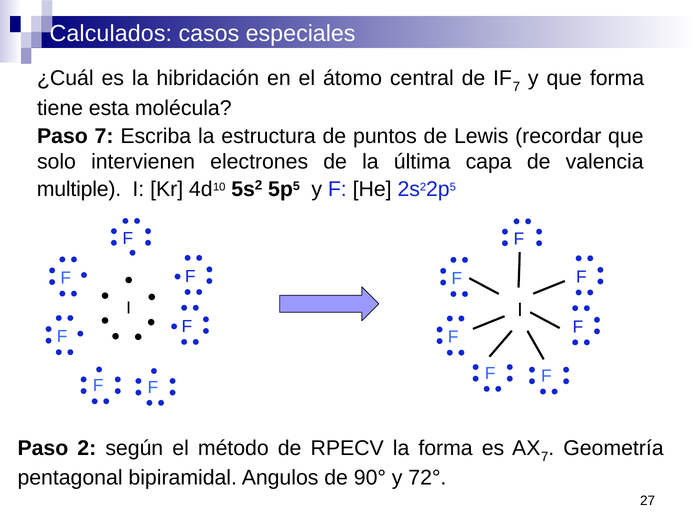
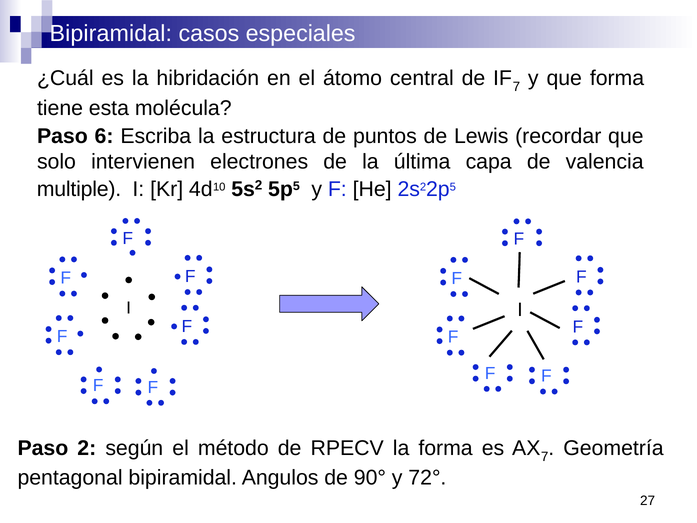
Calculados: Calculados -> Bipiramidal (111, 34)
Paso 7: 7 -> 6 (104, 136)
